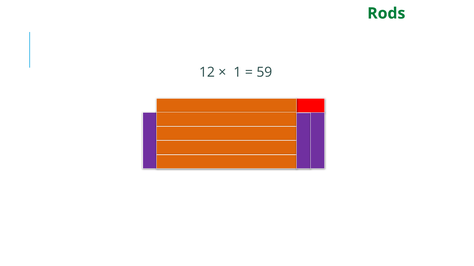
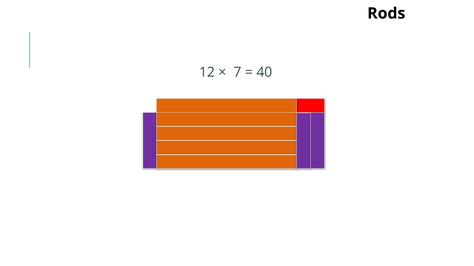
Rods colour: green -> black (386, 13)
1: 1 -> 7 (237, 72)
59: 59 -> 40 (264, 72)
